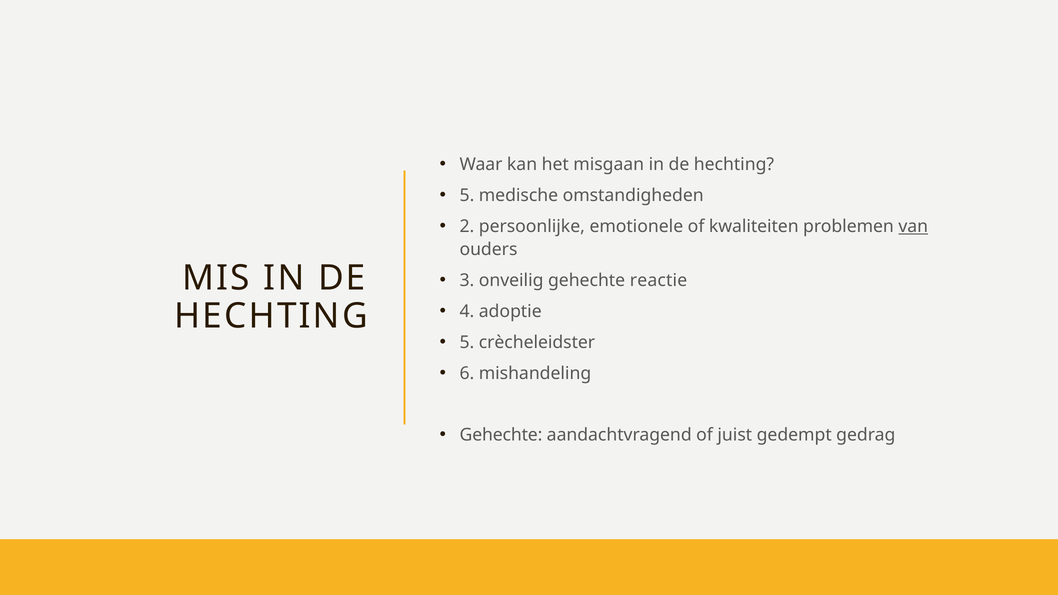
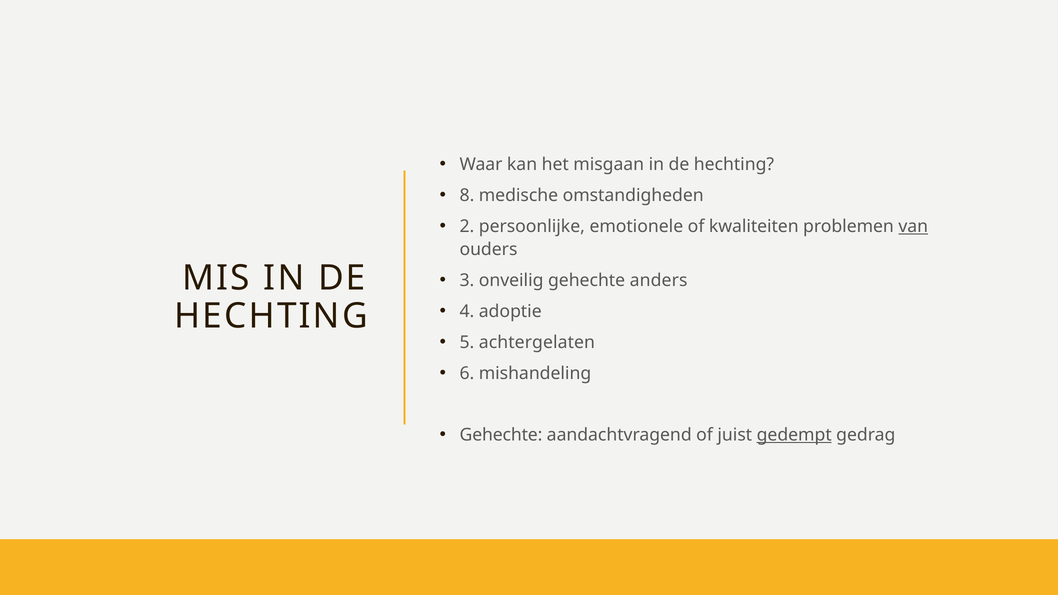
5: 5 -> 8 (467, 195)
reactie: reactie -> anders (659, 280)
crècheleidster: crècheleidster -> achtergelaten (537, 342)
gedempt underline: none -> present (794, 435)
